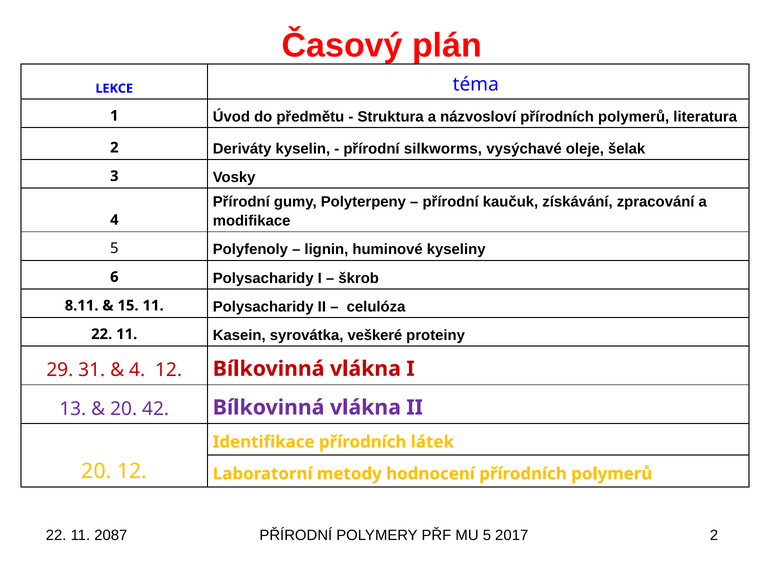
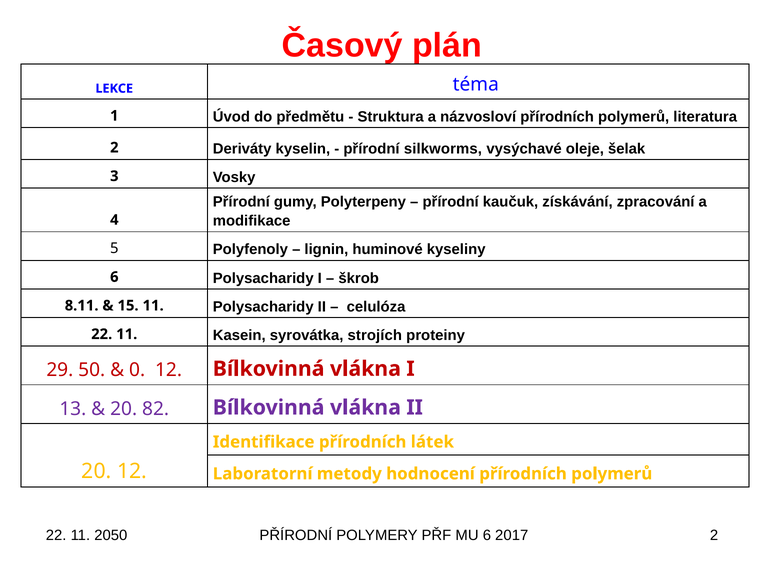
veškeré: veškeré -> strojích (375, 335)
31: 31 -> 50 (92, 370)
4: 4 -> 0 (137, 370)
42: 42 -> 82 (156, 409)
2087: 2087 -> 2050 (111, 536)
MU 5: 5 -> 6 (487, 536)
